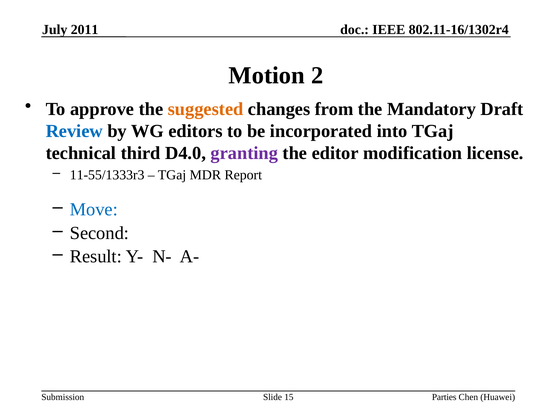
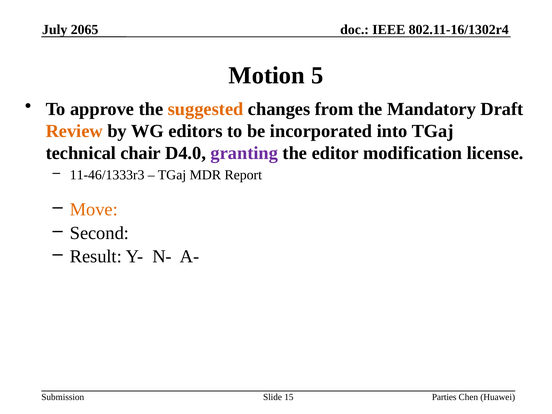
2011: 2011 -> 2065 (85, 30)
2: 2 -> 5 (317, 75)
Review colour: blue -> orange (74, 131)
third: third -> chair (141, 153)
11-55/1333r3: 11-55/1333r3 -> 11-46/1333r3 (107, 175)
Move colour: blue -> orange (94, 209)
